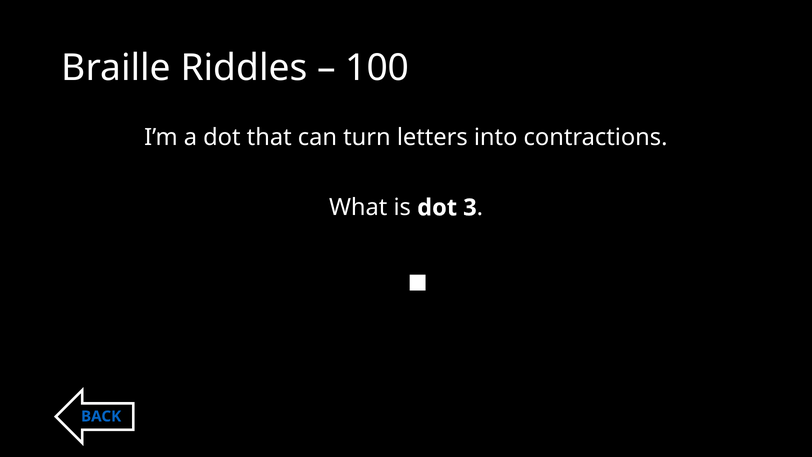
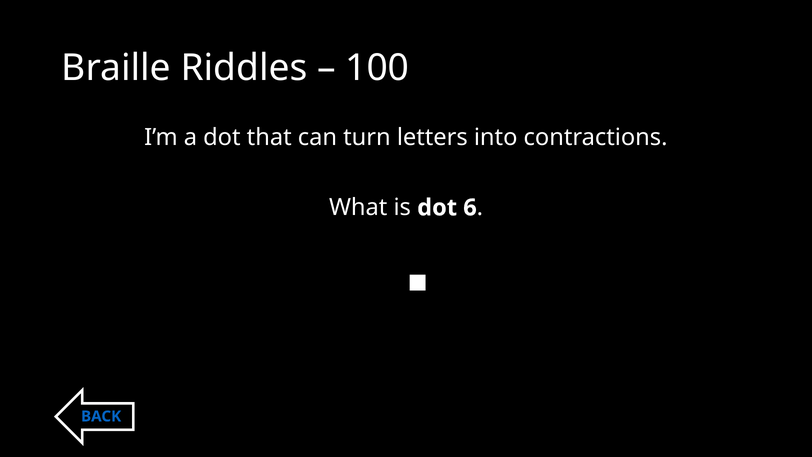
3: 3 -> 6 (470, 208)
